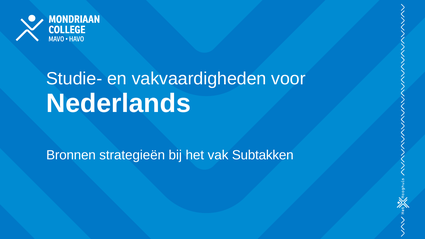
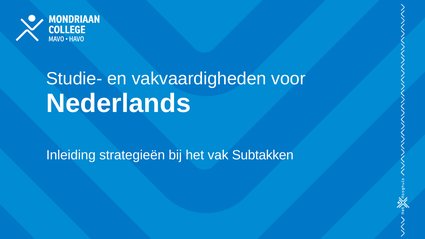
Bronnen: Bronnen -> Inleiding (71, 155)
